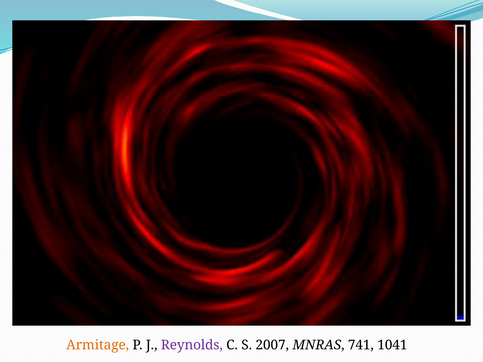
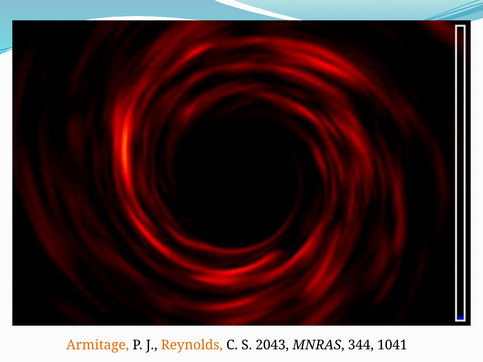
Reynolds colour: purple -> orange (192, 345)
2007: 2007 -> 2043 (272, 345)
741: 741 -> 344 (361, 345)
